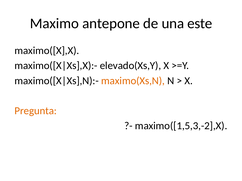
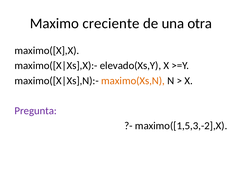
antepone: antepone -> creciente (111, 23)
este: este -> otra (200, 23)
Pregunta colour: orange -> purple (36, 111)
